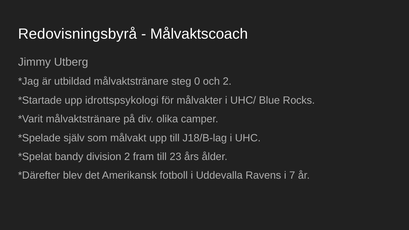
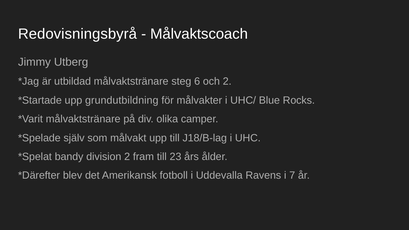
0: 0 -> 6 (197, 82)
idrottspsykologi: idrottspsykologi -> grundutbildning (122, 100)
